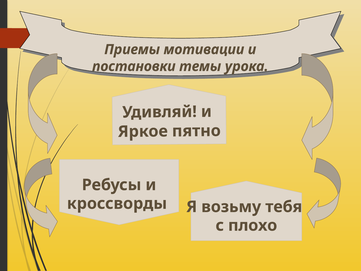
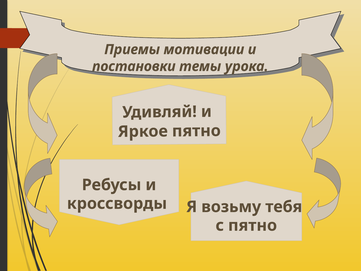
с плохо: плохо -> пятно (253, 225)
